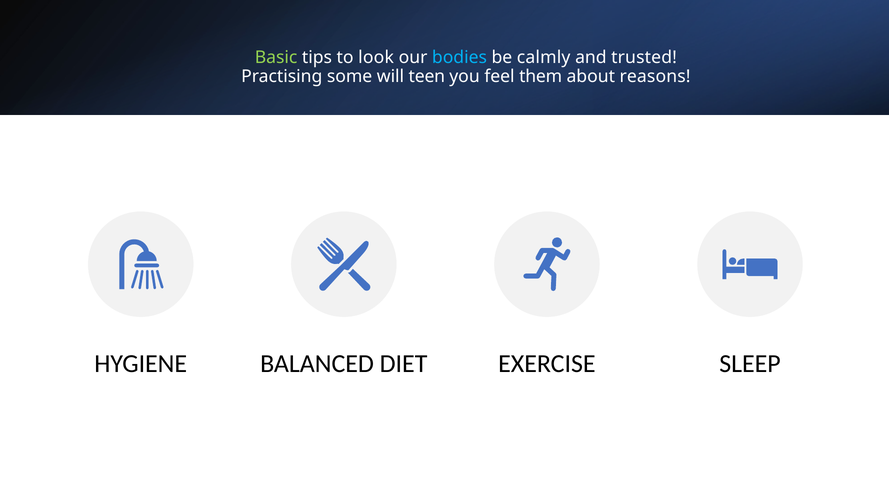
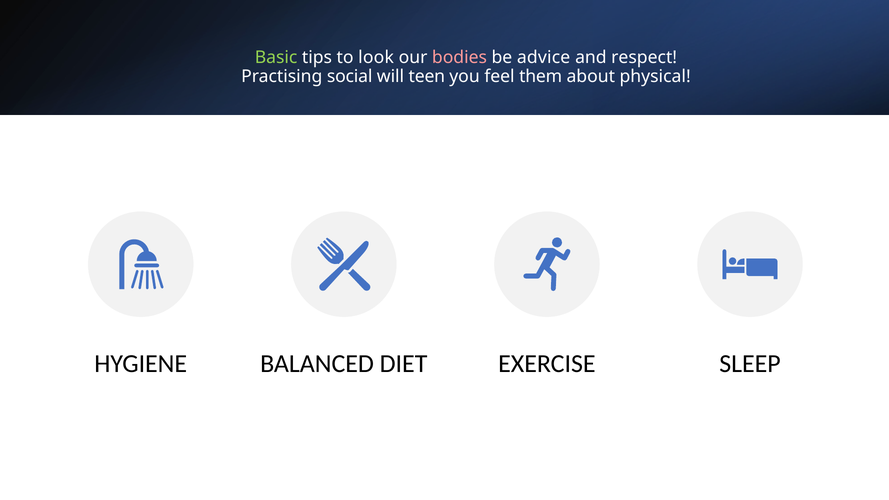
bodies colour: light blue -> pink (459, 57)
calmly: calmly -> advice (544, 57)
trusted: trusted -> respect (644, 57)
some: some -> social (350, 76)
reasons: reasons -> physical (655, 76)
